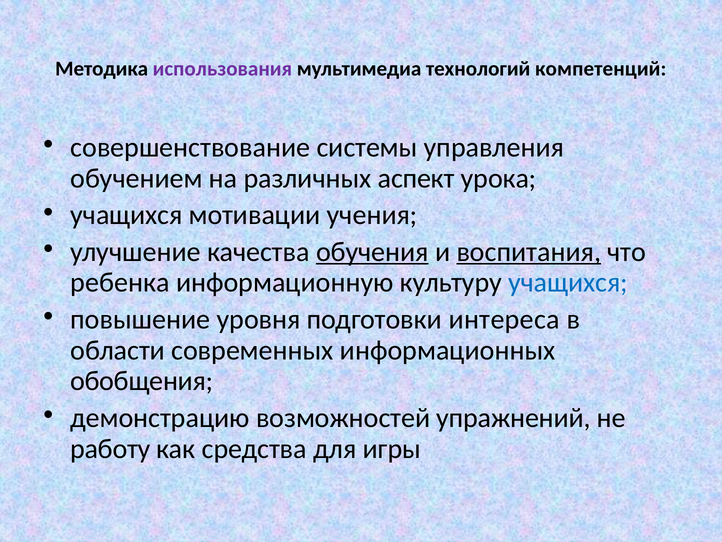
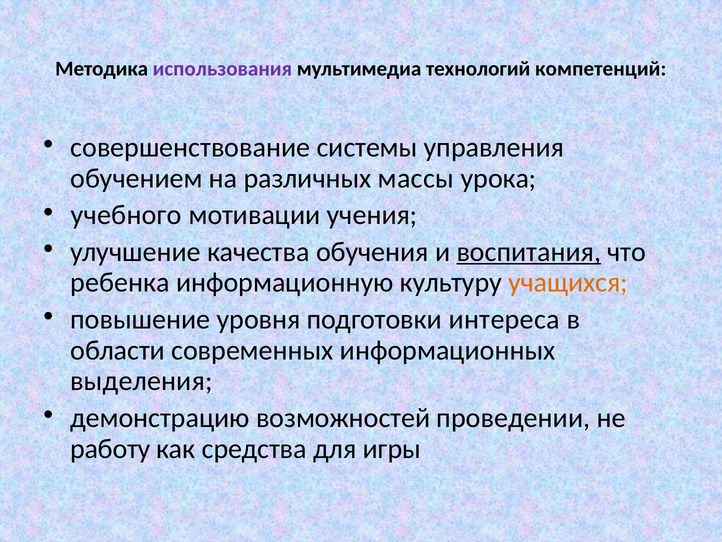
аспект: аспект -> массы (416, 178)
учащихся: учащихся -> учебного (126, 215)
обучения underline: present -> none (372, 252)
учащихся colour: blue -> orange (568, 282)
обобщения: обобщения -> выделения (142, 381)
упражнений: упражнений -> проведении (513, 417)
